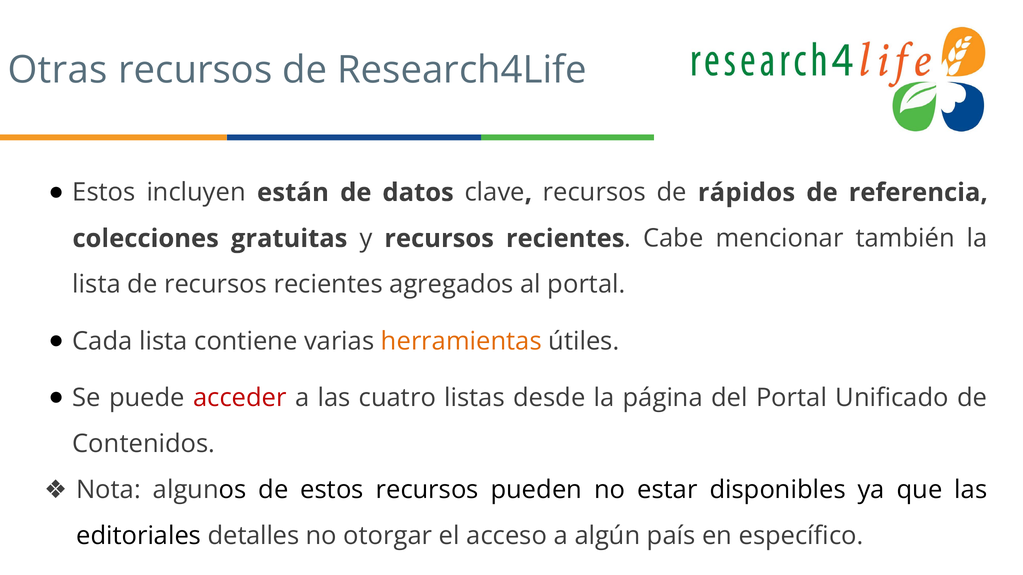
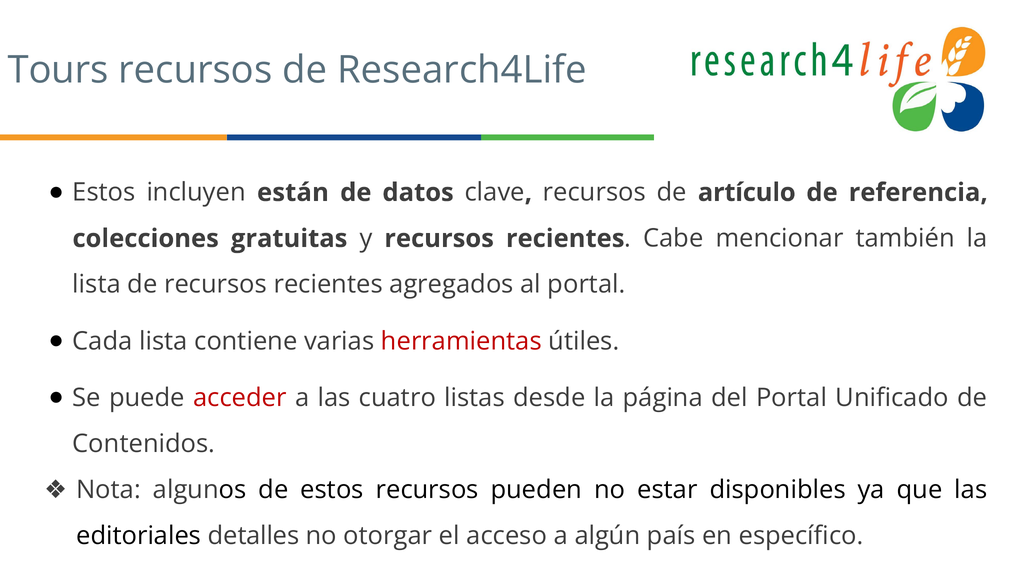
Otras: Otras -> Tours (58, 70)
rápidos: rápidos -> artículo (747, 193)
herramientas colour: orange -> red (461, 341)
